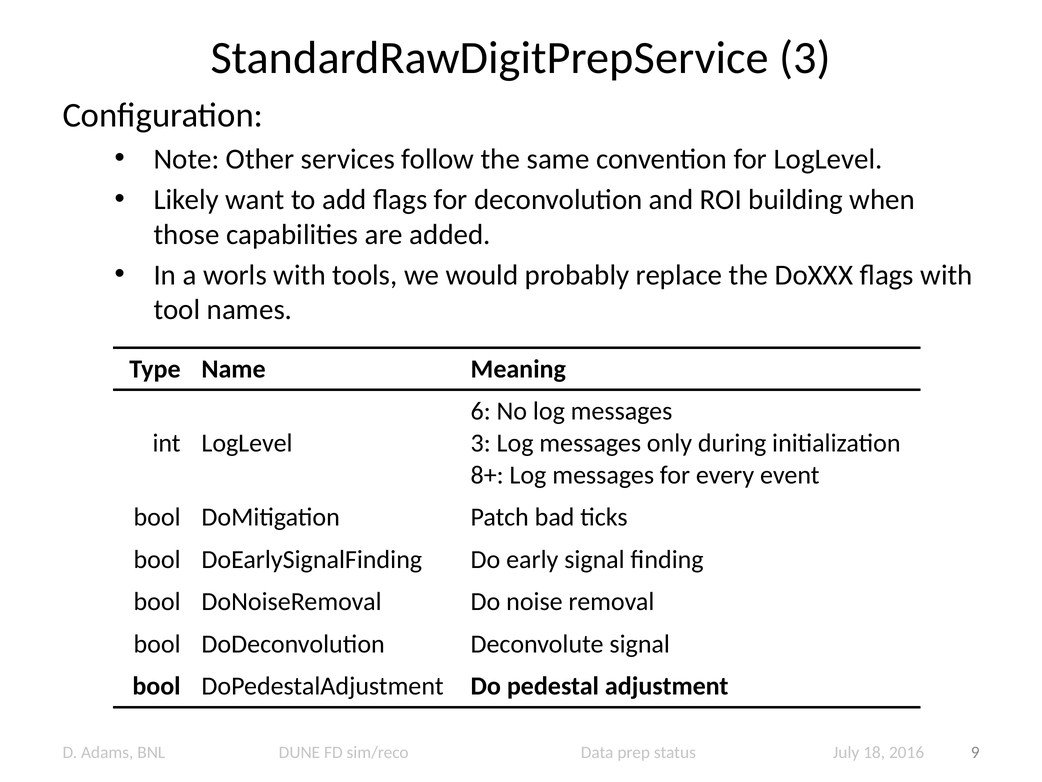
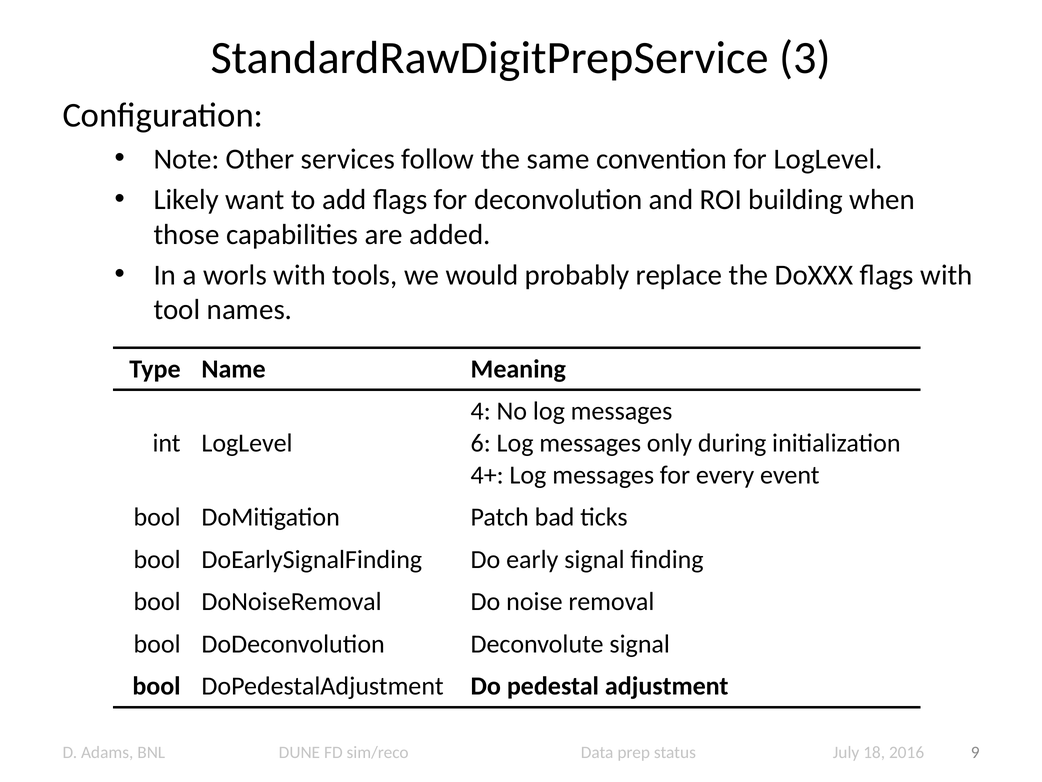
6: 6 -> 4 (481, 411)
3: 3 -> 6 (481, 443)
8+: 8+ -> 4+ (487, 475)
